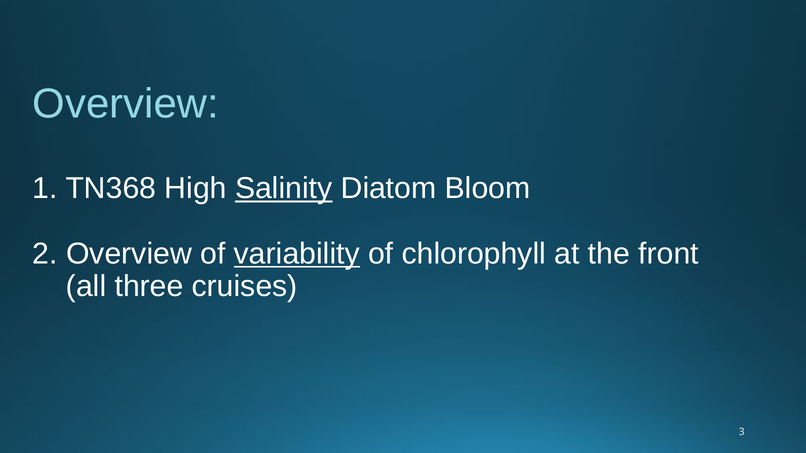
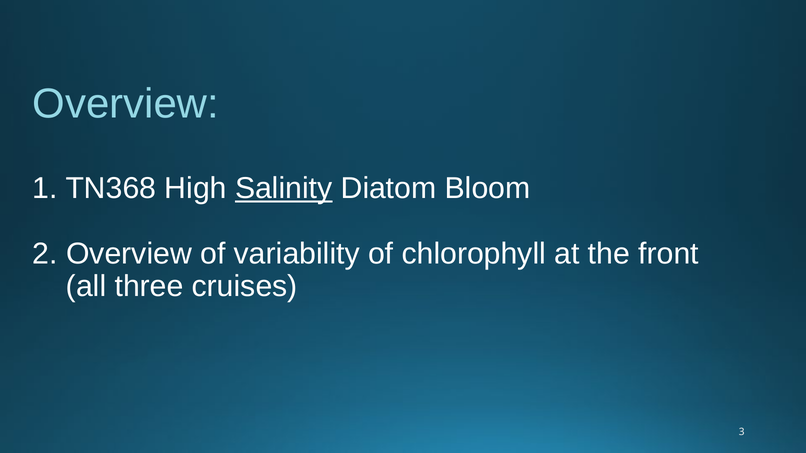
variability underline: present -> none (297, 254)
